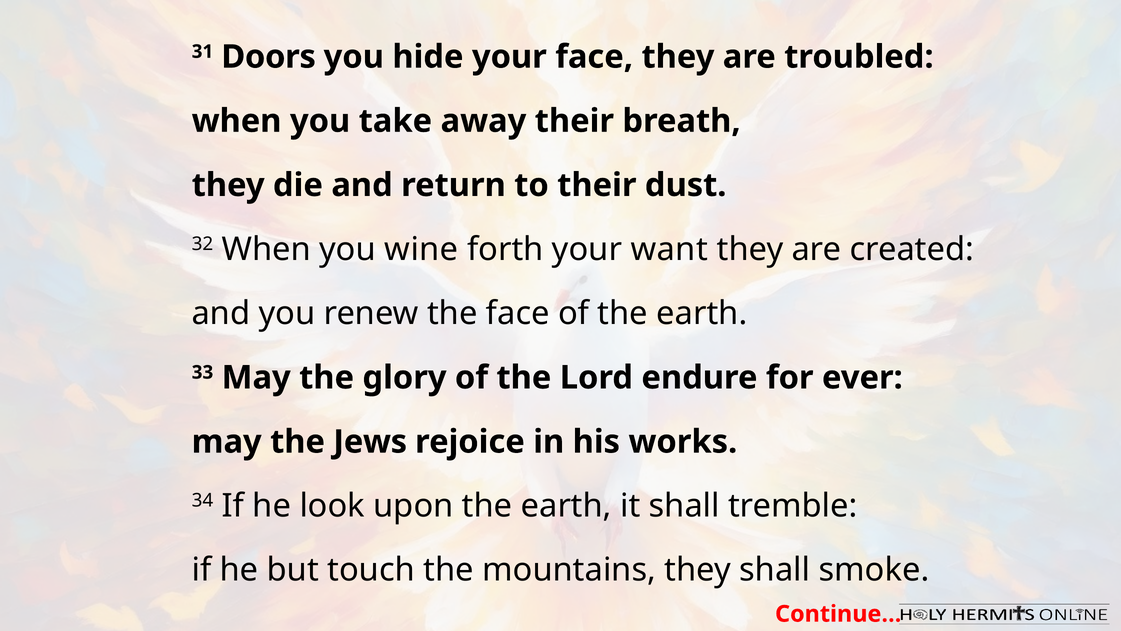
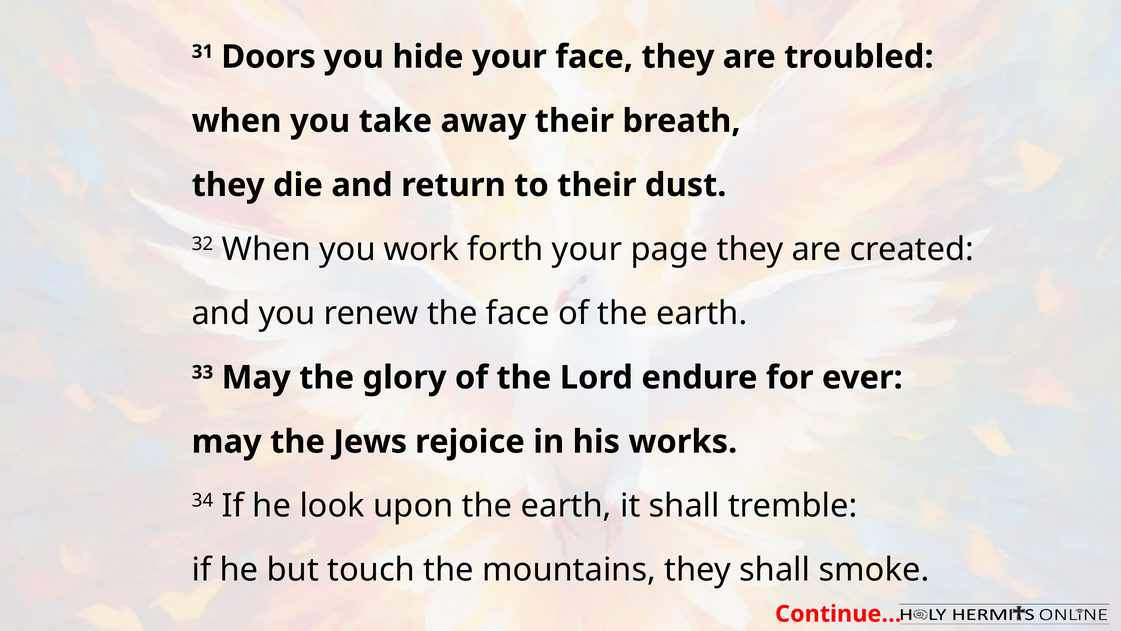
wine: wine -> work (422, 249)
want: want -> page (669, 249)
